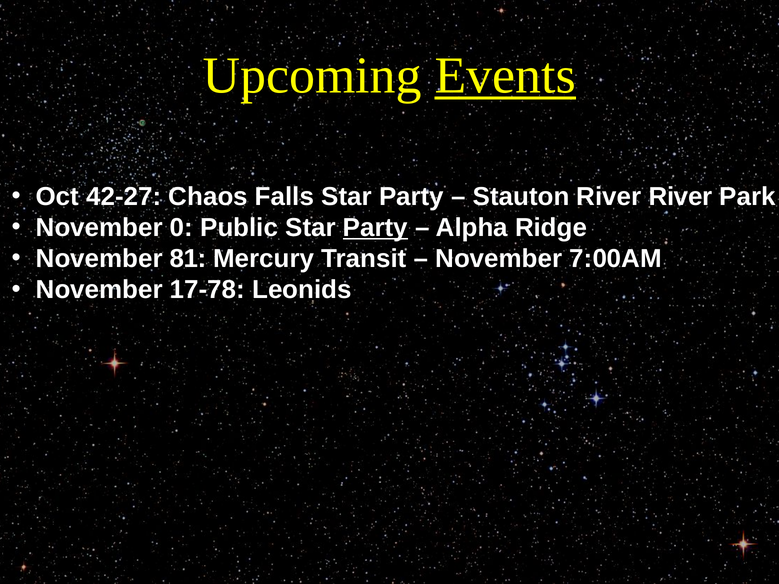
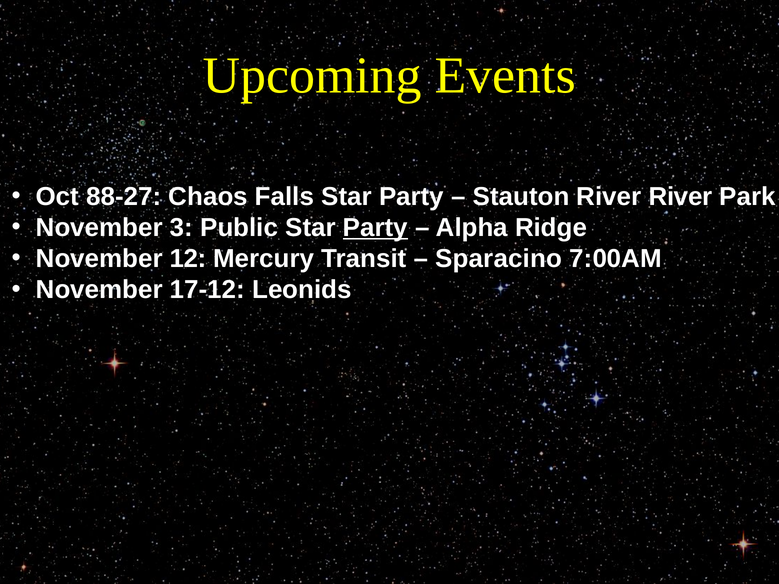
Events underline: present -> none (505, 76)
42-27: 42-27 -> 88-27 (124, 197)
0: 0 -> 3 (181, 228)
81: 81 -> 12 (188, 259)
November: November -> Sparacino (499, 259)
17-78: 17-78 -> 17-12 (207, 290)
